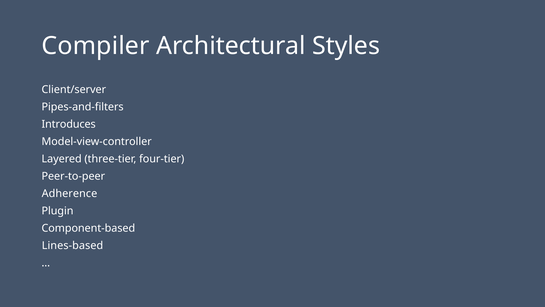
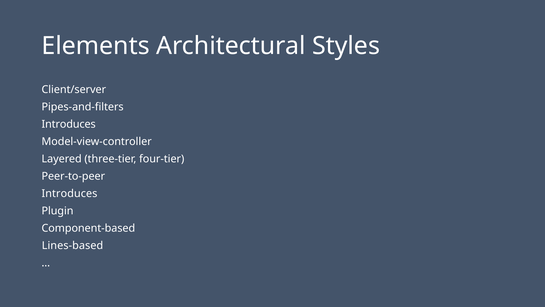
Compiler: Compiler -> Elements (96, 46)
Adherence: Adherence -> Introduces (69, 193)
